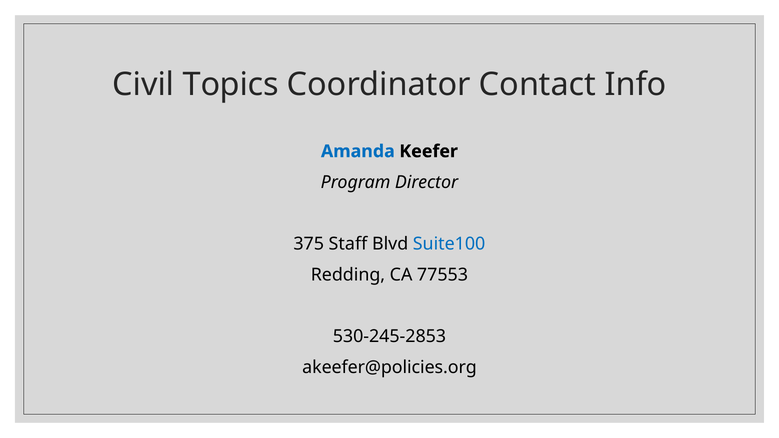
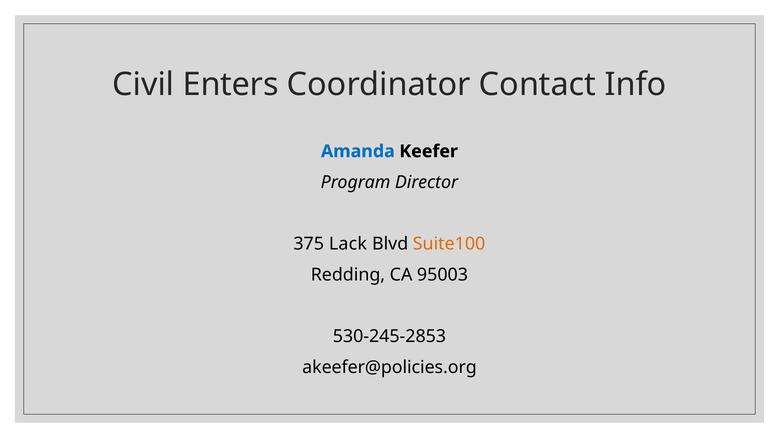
Topics: Topics -> Enters (231, 85)
Staff: Staff -> Lack (348, 244)
Suite100 colour: blue -> orange (449, 244)
77553: 77553 -> 95003 (442, 275)
